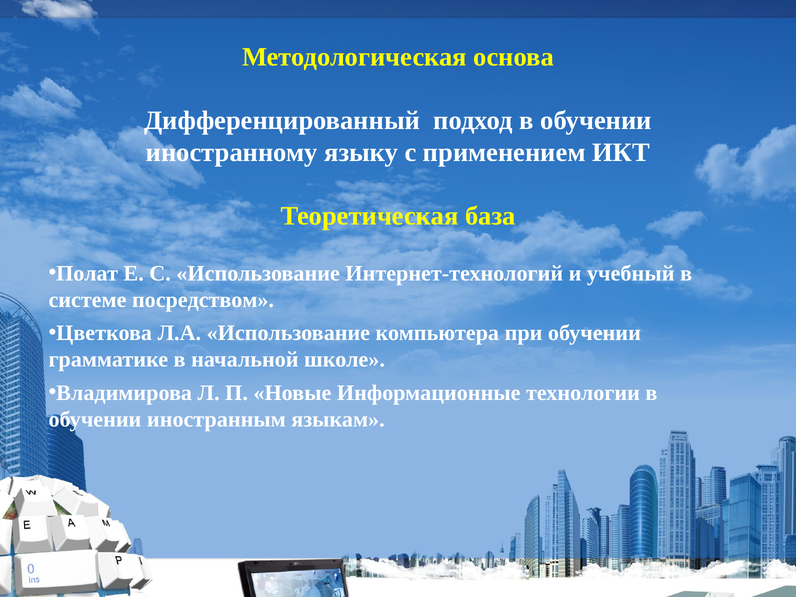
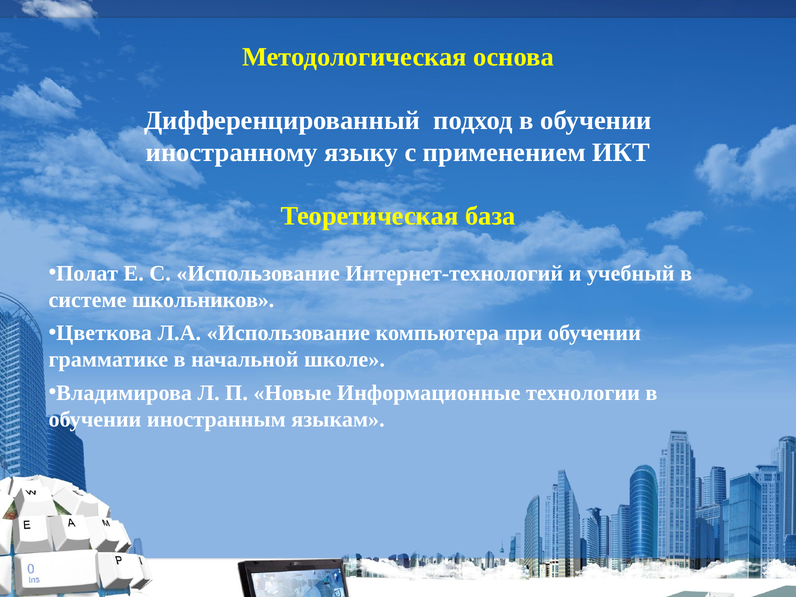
посредством: посредством -> школьников (203, 300)
